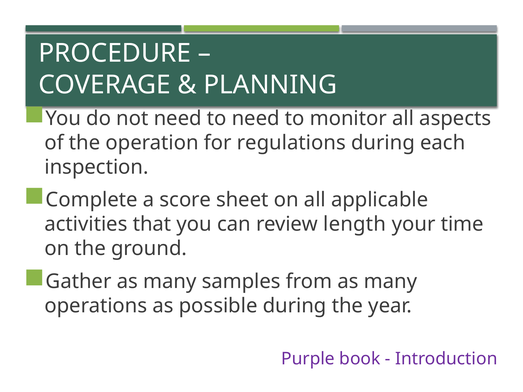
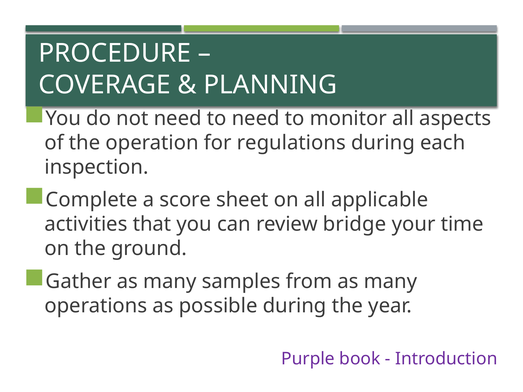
length: length -> bridge (355, 224)
